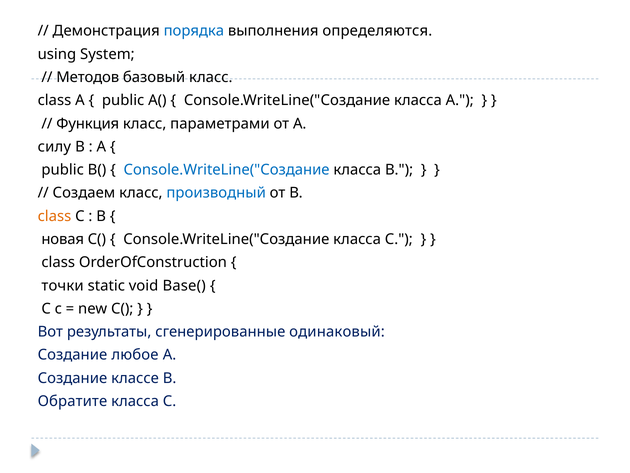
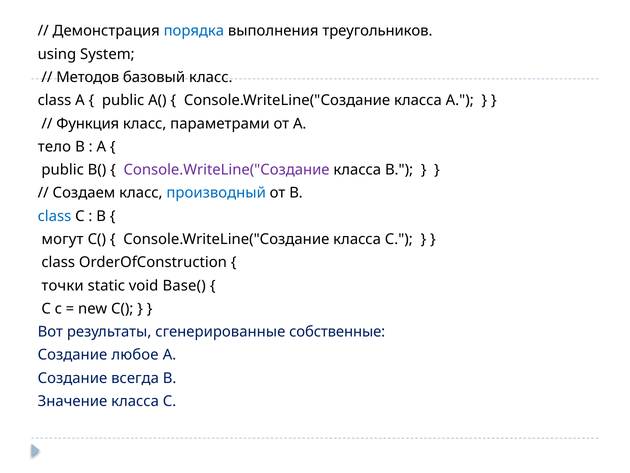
определяются: определяются -> треугольников (377, 31)
силу: силу -> тело (54, 147)
Console.WriteLine("Создание colour: blue -> purple (227, 170)
class colour: orange -> blue (54, 216)
новая: новая -> могут (63, 239)
одинаковый: одинаковый -> собственные (337, 332)
классе: классе -> всегда (135, 378)
Обратите: Обратите -> Значение (72, 401)
